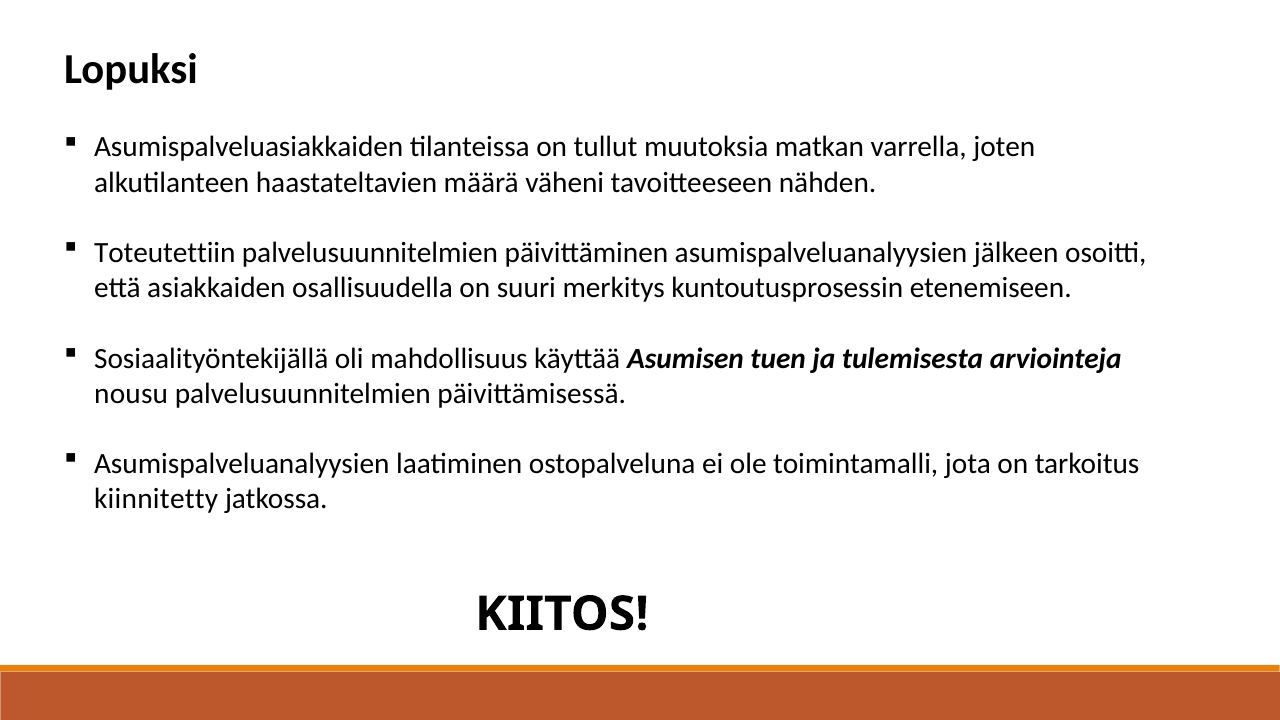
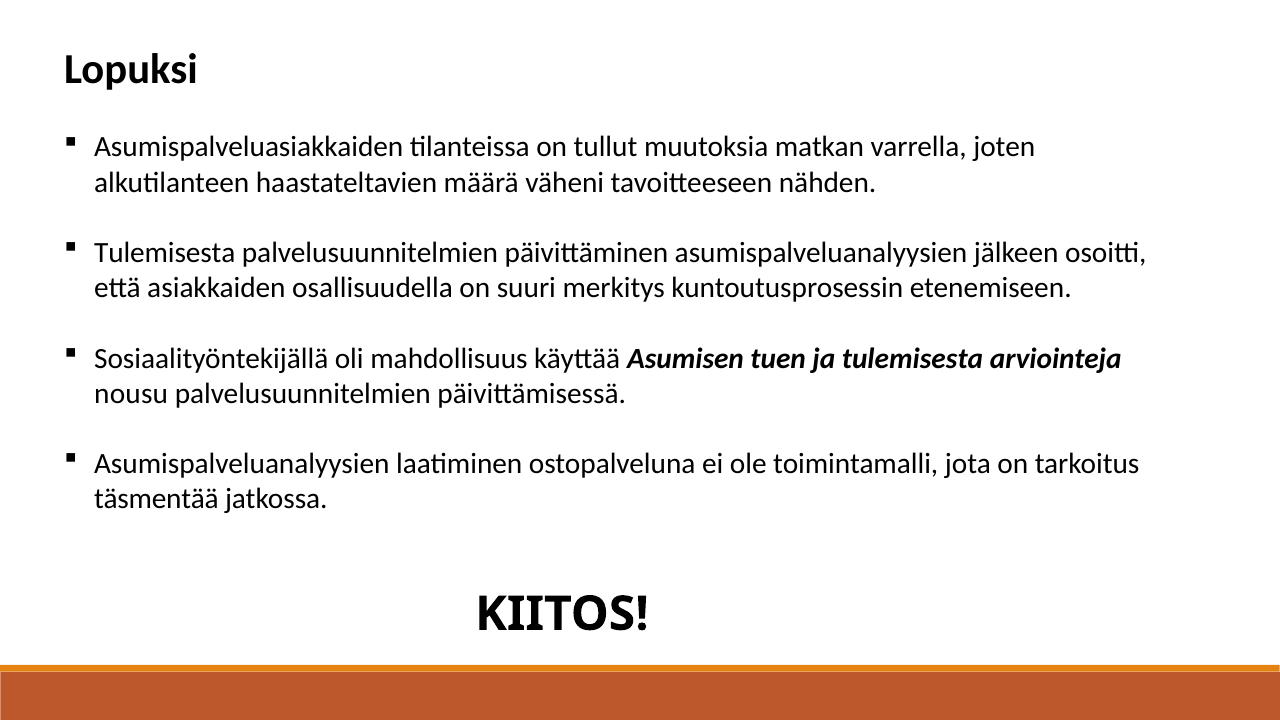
Toteutettiin: Toteutettiin -> Tulemisesta (165, 253)
kiinnitetty: kiinnitetty -> täsmentää (156, 499)
